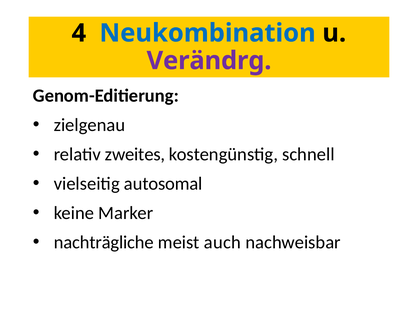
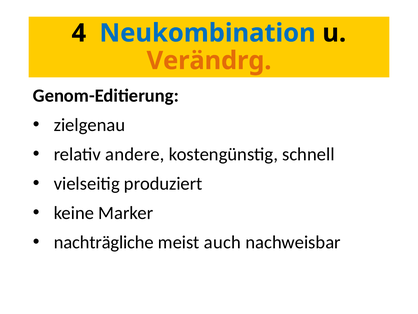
Verändrg colour: purple -> orange (209, 61)
zweites: zweites -> andere (135, 154)
autosomal: autosomal -> produziert (163, 183)
